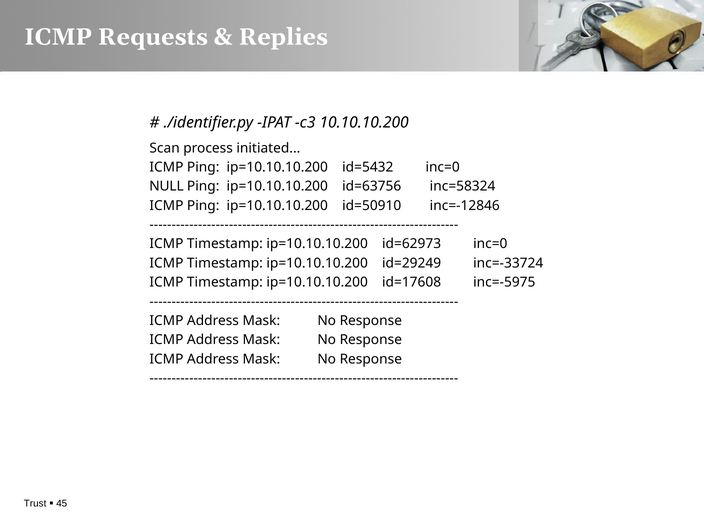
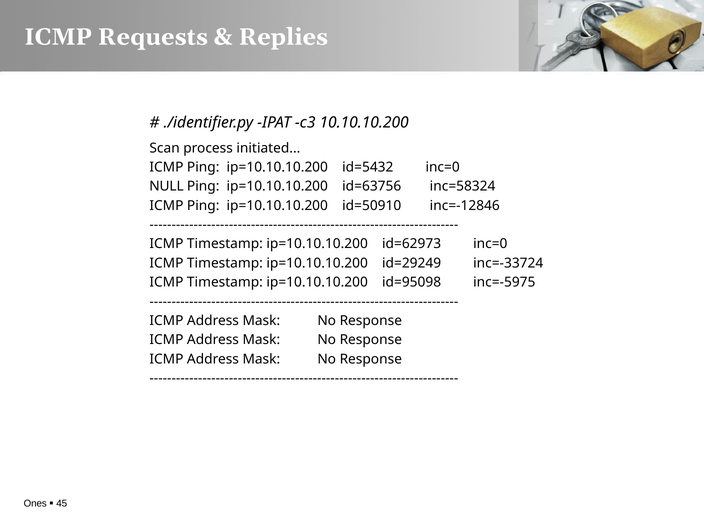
id=17608: id=17608 -> id=95098 (412, 282)
Trust: Trust -> Ones (35, 503)
